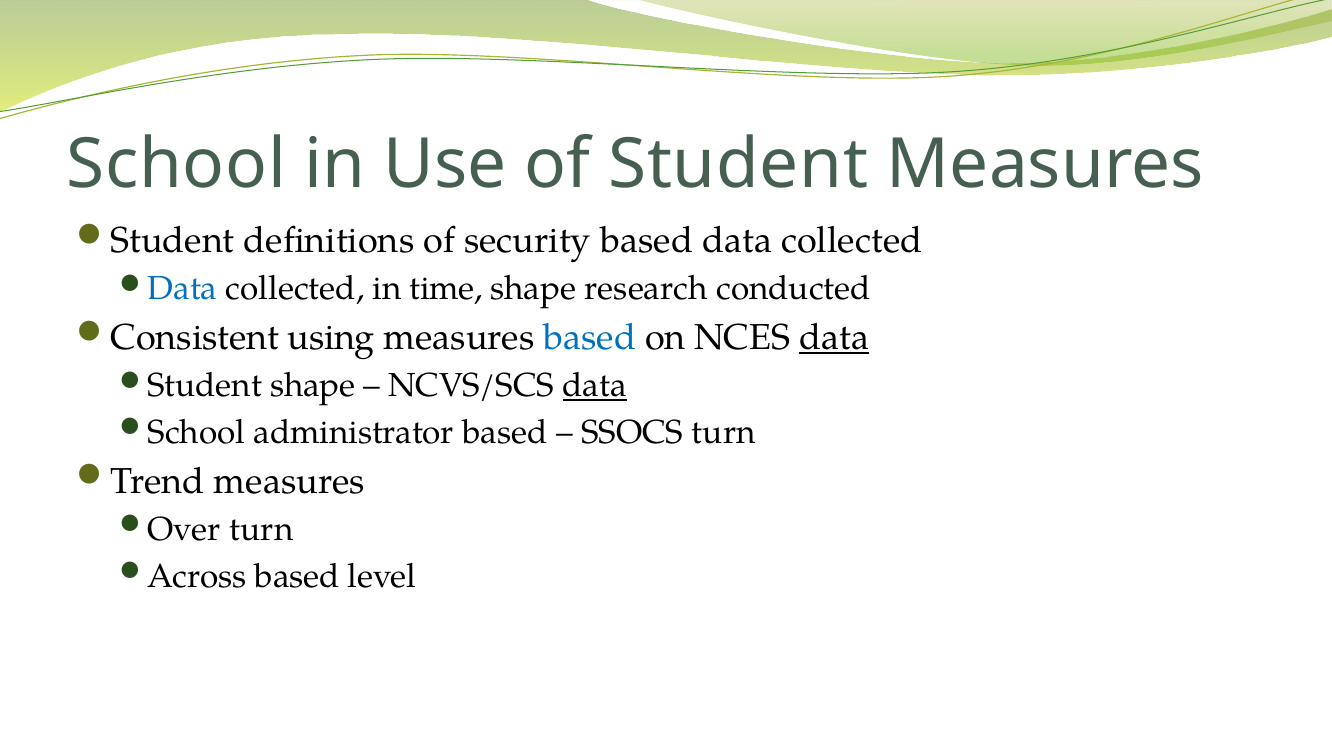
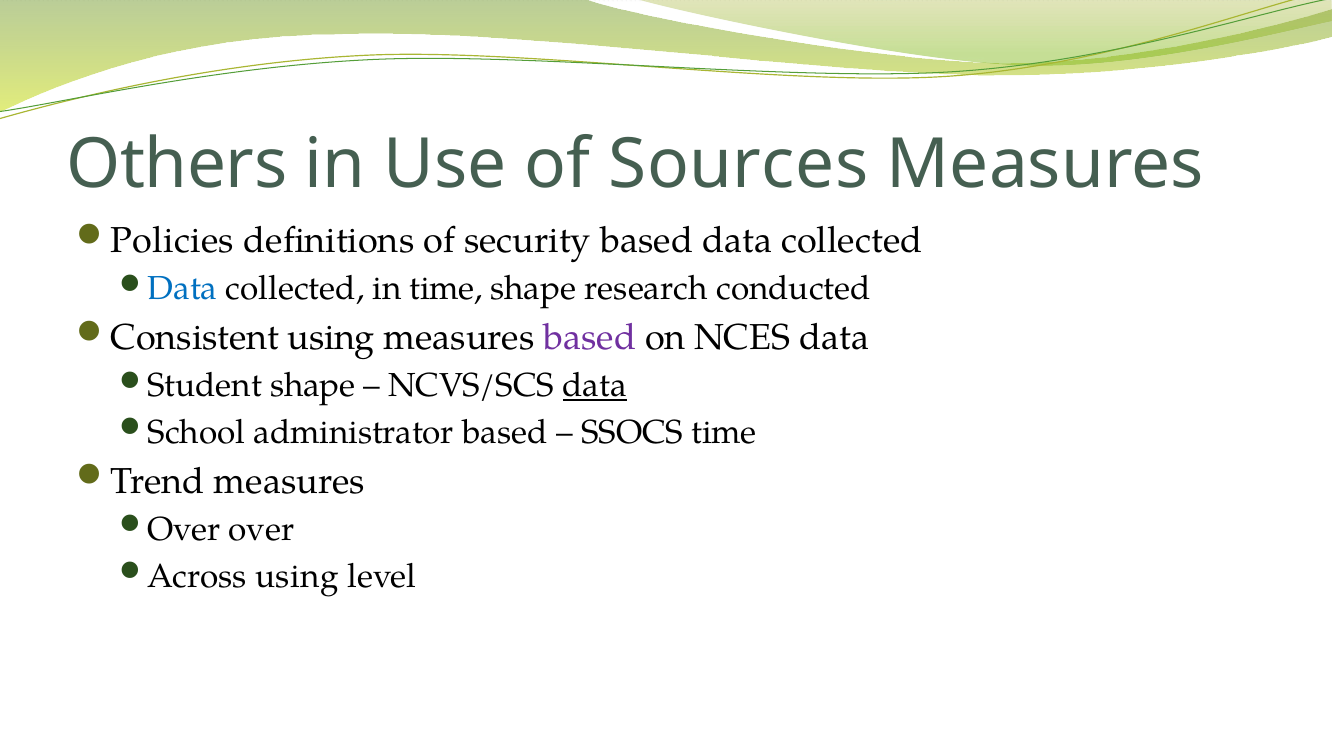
School: School -> Others (177, 165)
of Student: Student -> Sources (738, 165)
Student: Student -> Policies (172, 241)
based colour: blue -> purple (590, 338)
data underline: present -> none (834, 338)
SSOCS turn: turn -> time (724, 432)
Over turn: turn -> over (262, 530)
Across based: based -> using (297, 576)
